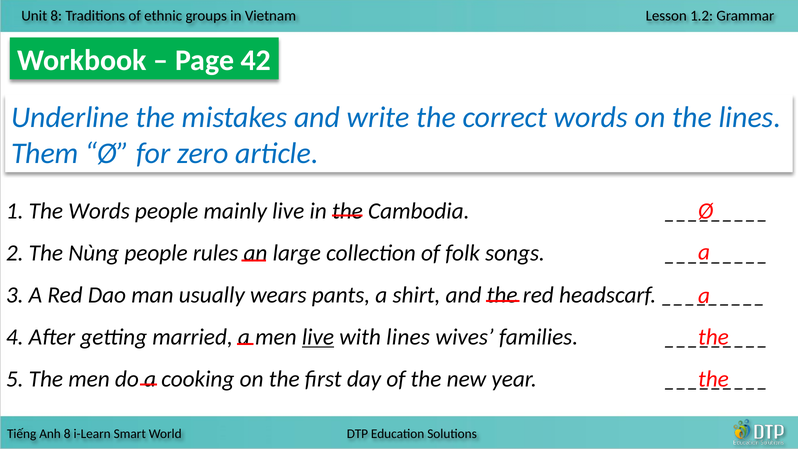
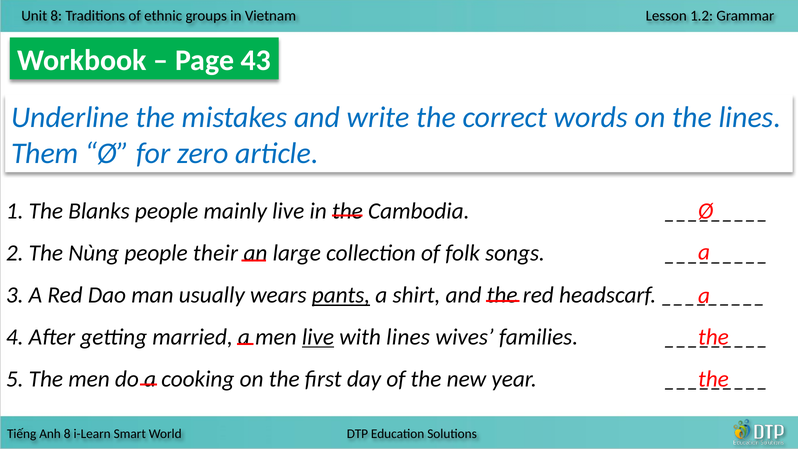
42: 42 -> 43 (256, 60)
The Words: Words -> Blanks (99, 211)
rules: rules -> their (215, 253)
pants underline: none -> present (341, 295)
